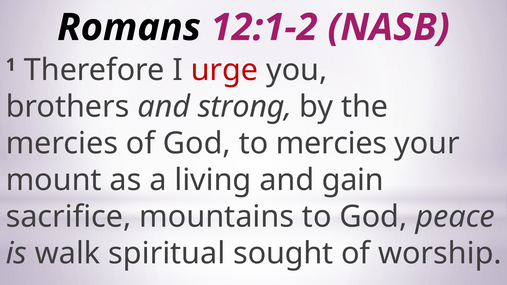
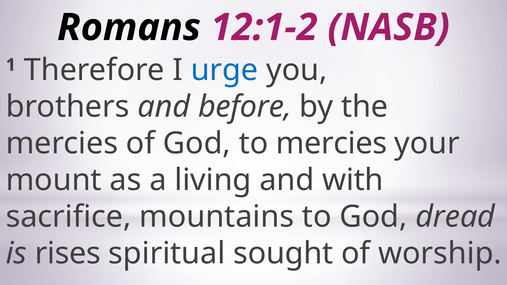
urge colour: red -> blue (225, 70)
strong: strong -> before (245, 107)
gain: gain -> with (353, 180)
peace: peace -> dread (455, 217)
walk: walk -> rises (68, 254)
